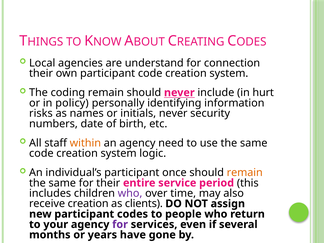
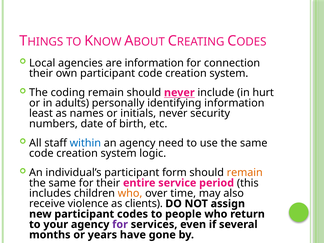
are understand: understand -> information (154, 63)
policy: policy -> adults (72, 103)
risks: risks -> least (41, 113)
within colour: orange -> blue (85, 143)
once: once -> form (174, 173)
who colour: purple -> orange (130, 193)
receive creation: creation -> violence (88, 204)
